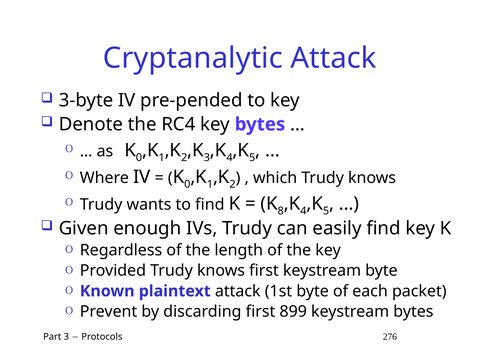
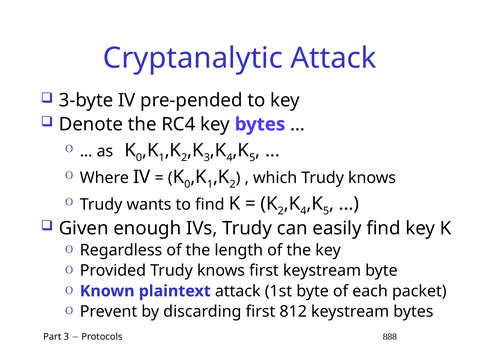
K 8: 8 -> 2 (281, 211)
899: 899 -> 812 (293, 312)
276: 276 -> 888 (390, 337)
